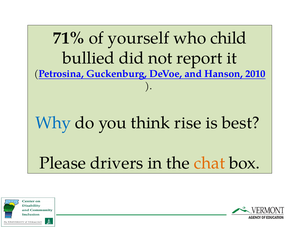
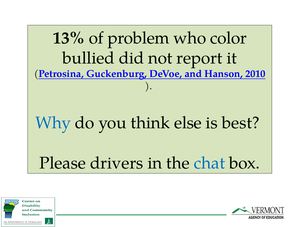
71%: 71% -> 13% (69, 38)
yourself: yourself -> problem (139, 38)
child: child -> color (228, 38)
rise: rise -> else (188, 122)
chat colour: orange -> blue (209, 163)
